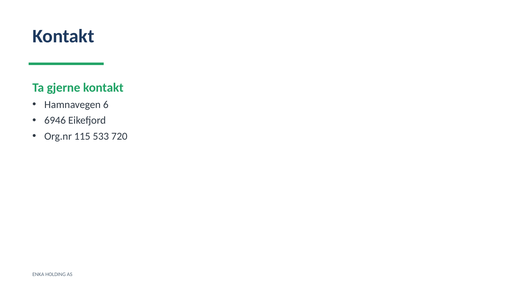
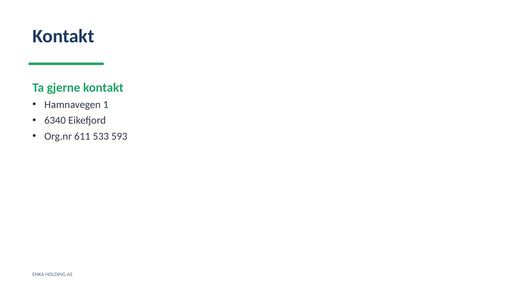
6: 6 -> 1 (106, 105)
6946: 6946 -> 6340 (55, 121)
115: 115 -> 611 (82, 136)
720: 720 -> 593 (119, 136)
